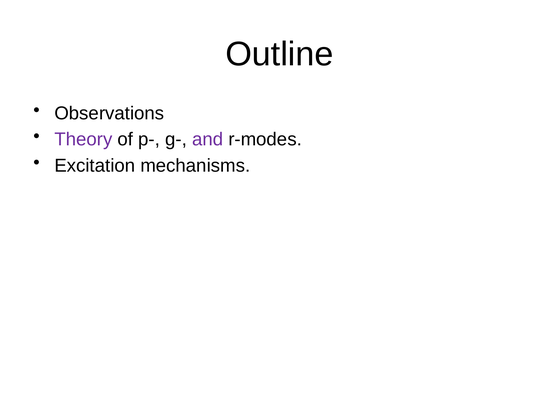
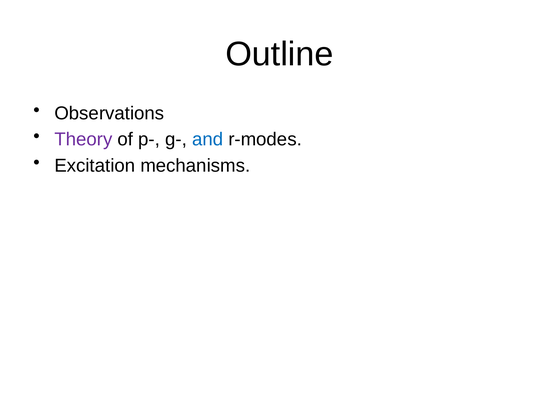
and colour: purple -> blue (208, 139)
